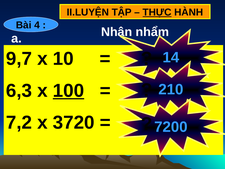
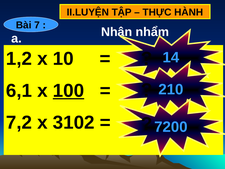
THỰC underline: present -> none (157, 12)
4: 4 -> 7 (37, 25)
9,7: 9,7 -> 1,2 (19, 59)
6,3: 6,3 -> 6,1 (19, 91)
3720: 3720 -> 3102 (74, 122)
